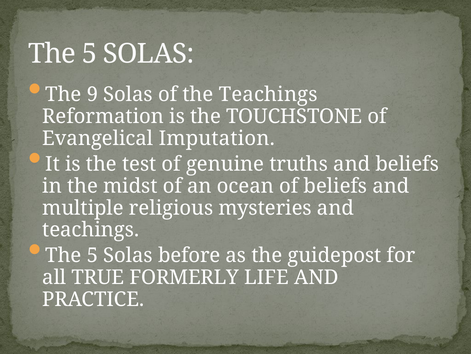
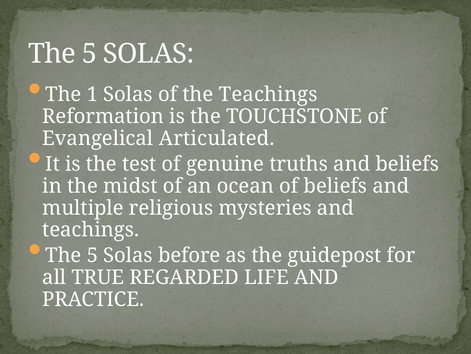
9: 9 -> 1 (92, 94)
Imputation: Imputation -> Articulated (217, 138)
FORMERLY: FORMERLY -> REGARDED (184, 277)
